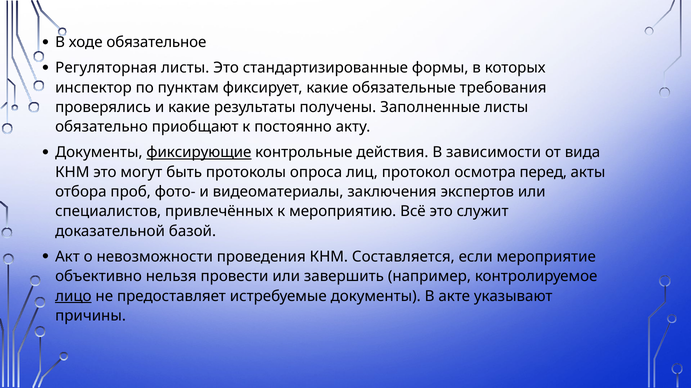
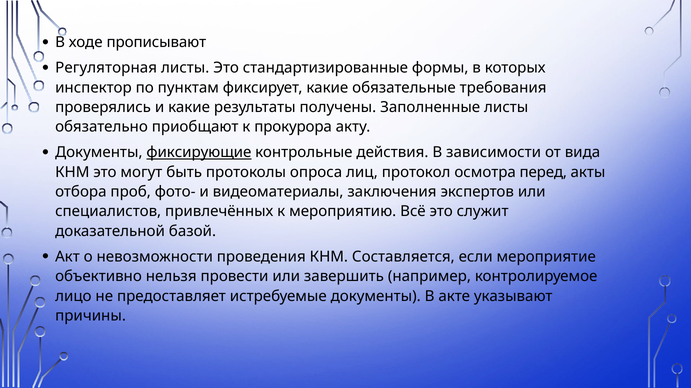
обязательное: обязательное -> прописывают (156, 43)
постоянно: постоянно -> прокурора (293, 127)
лицо underline: present -> none (73, 297)
